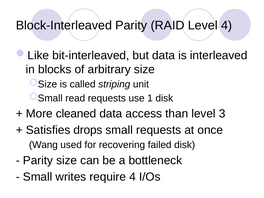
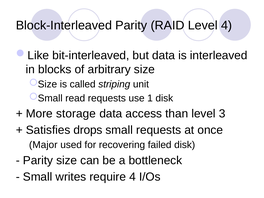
cleaned: cleaned -> storage (76, 114)
Wang: Wang -> Major (43, 145)
